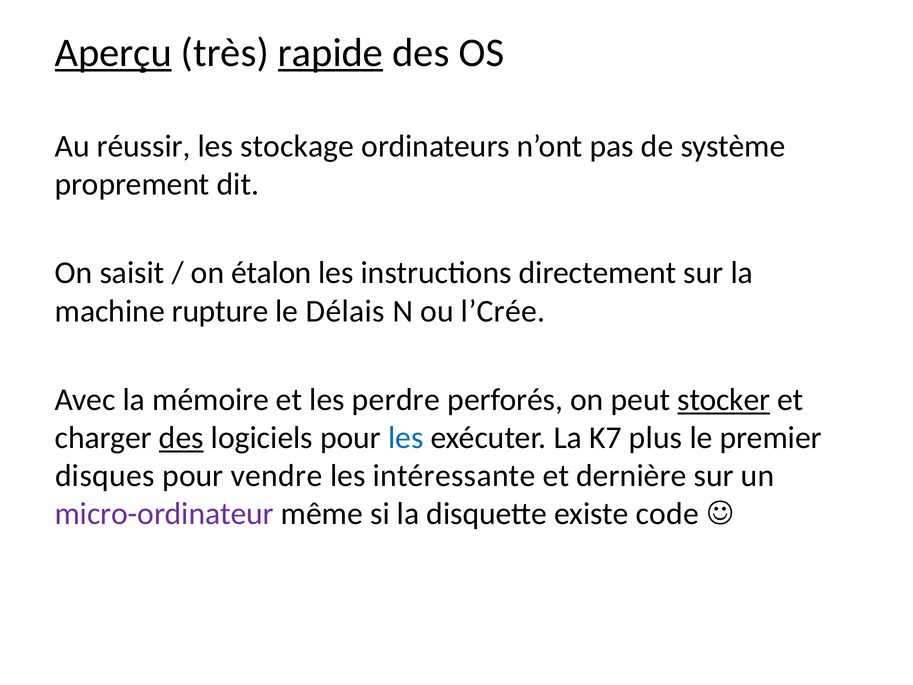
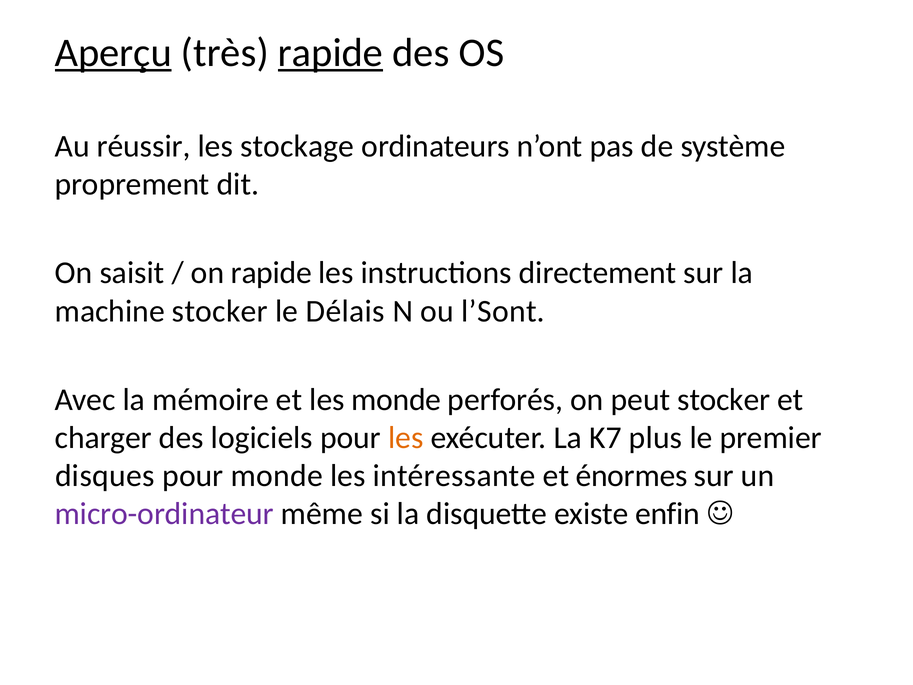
on étalon: étalon -> rapide (271, 273)
machine rupture: rupture -> stocker (220, 311)
l’Crée: l’Crée -> l’Sont (503, 311)
les perdre: perdre -> monde (396, 400)
stocker underline: present -> none (724, 400)
des underline: present -> none (181, 438)
les colour: blue -> orange (406, 438)
pour vendre: vendre -> monde (277, 476)
dernière: dernière -> énormes (632, 476)
code: code -> enfin (668, 514)
